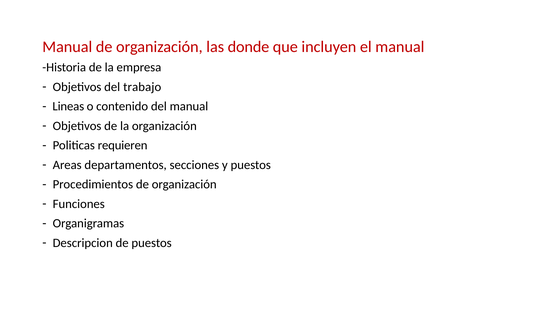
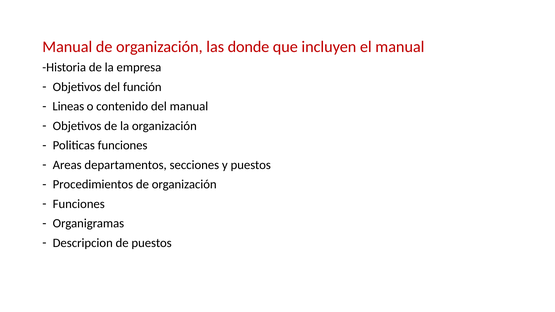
trabajo: trabajo -> función (142, 87)
Politicas requieren: requieren -> funciones (123, 145)
